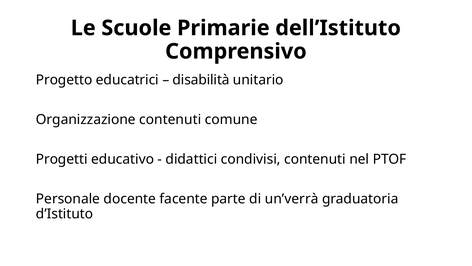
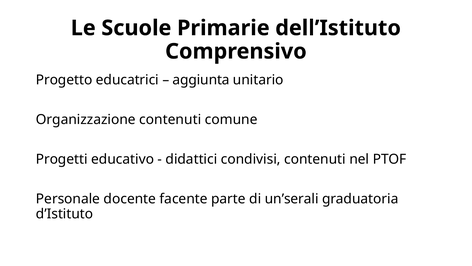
disabilità: disabilità -> aggiunta (201, 80)
un’verrà: un’verrà -> un’serali (292, 199)
